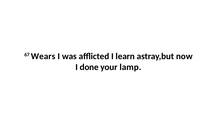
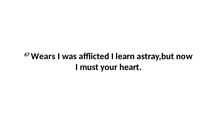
done: done -> must (89, 67)
lamp: lamp -> heart (131, 67)
